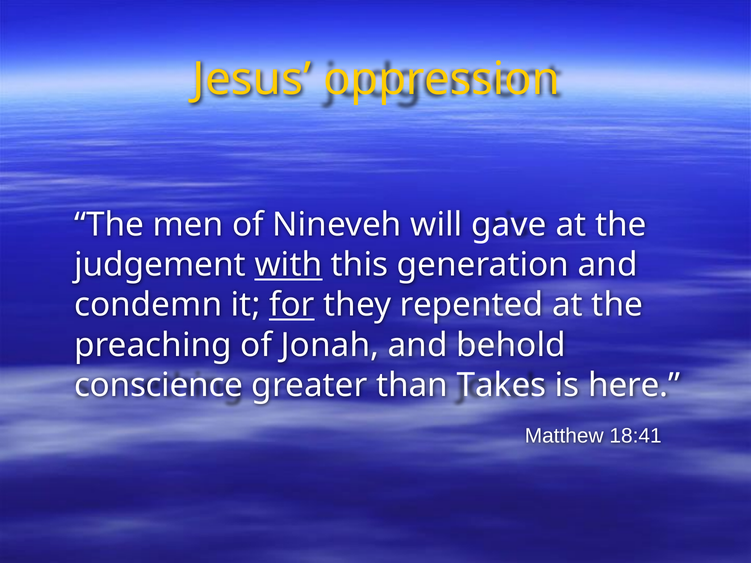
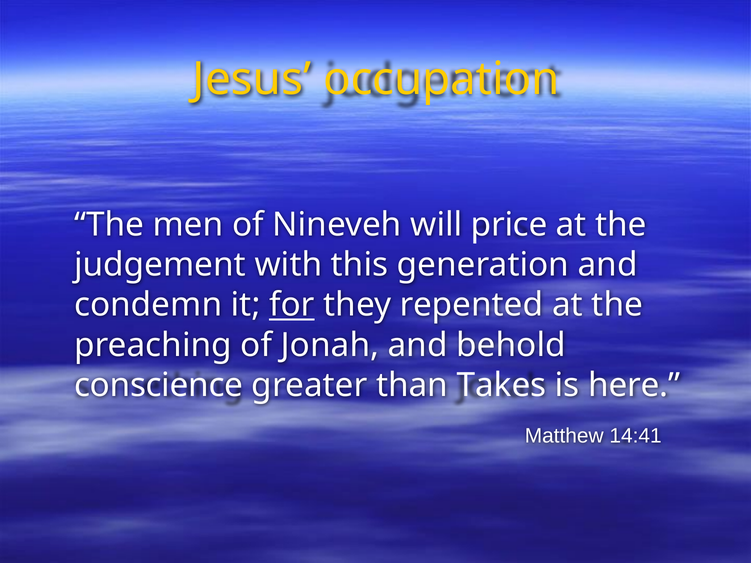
oppression: oppression -> occupation (441, 79)
gave: gave -> price (509, 225)
with underline: present -> none (288, 265)
18:41: 18:41 -> 14:41 (636, 436)
